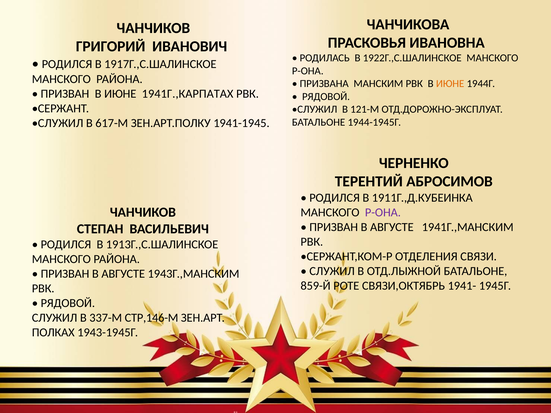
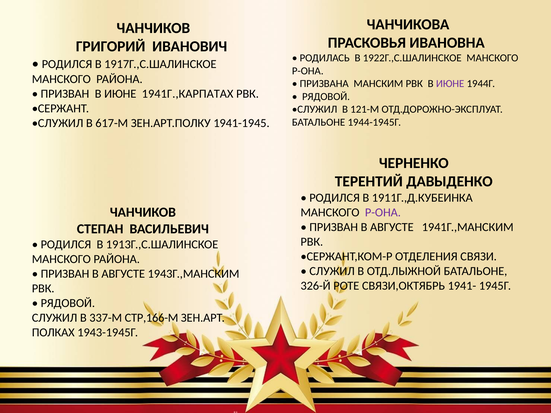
ИЮНЕ colour: orange -> purple (450, 84)
АБРОСИМОВ: АБРОСИМОВ -> ДАВЫДЕНКО (449, 182)
859-Й: 859-Й -> 326-Й (316, 286)
СТР,146-М: СТР,146-М -> СТР,166-М (152, 318)
